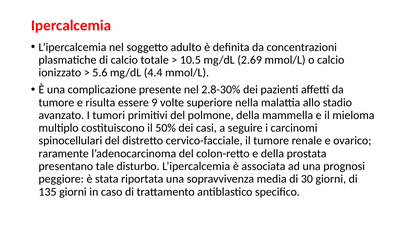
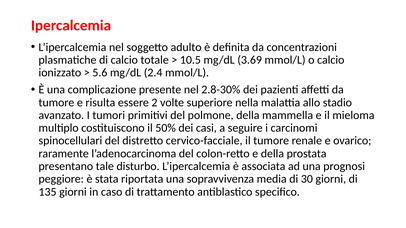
2.69: 2.69 -> 3.69 (250, 60)
4.4: 4.4 -> 2.4 (153, 73)
9: 9 -> 2 (154, 103)
